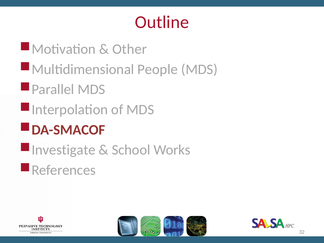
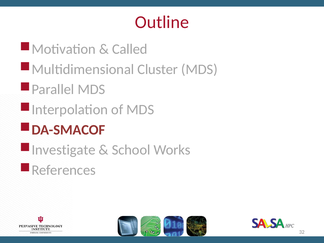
Other: Other -> Called (130, 49)
People: People -> Cluster (158, 69)
